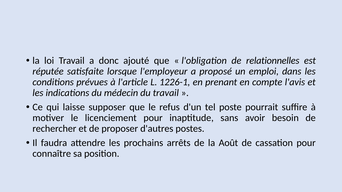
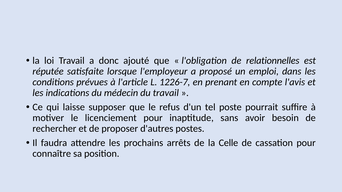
1226-1: 1226-1 -> 1226-7 (175, 82)
Août: Août -> Celle (228, 143)
